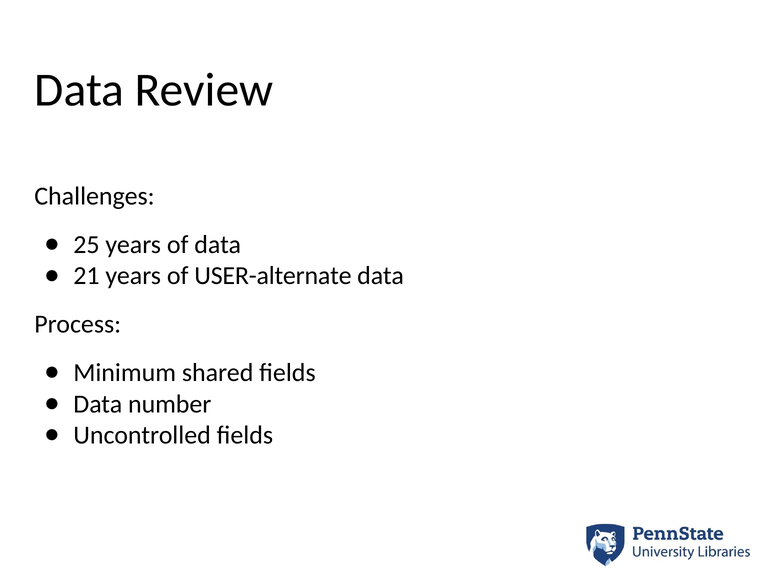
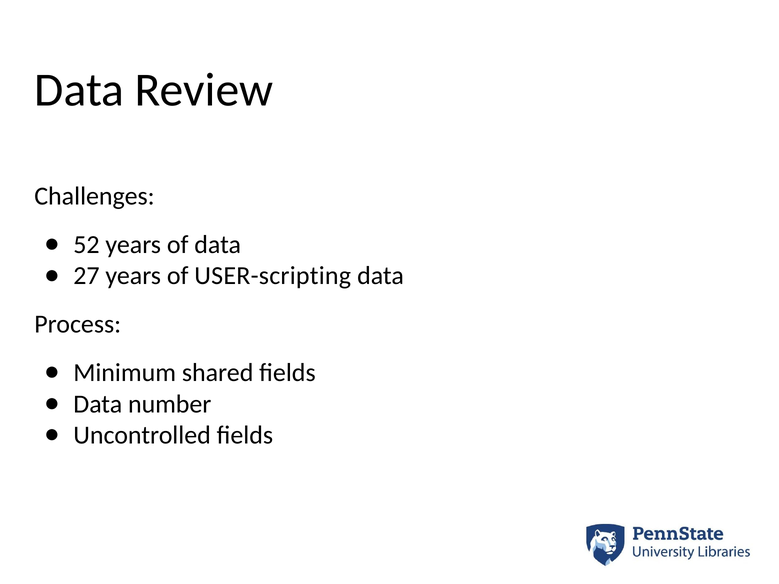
25: 25 -> 52 (86, 245)
21: 21 -> 27 (86, 276)
USER-alternate: USER-alternate -> USER-scripting (273, 276)
